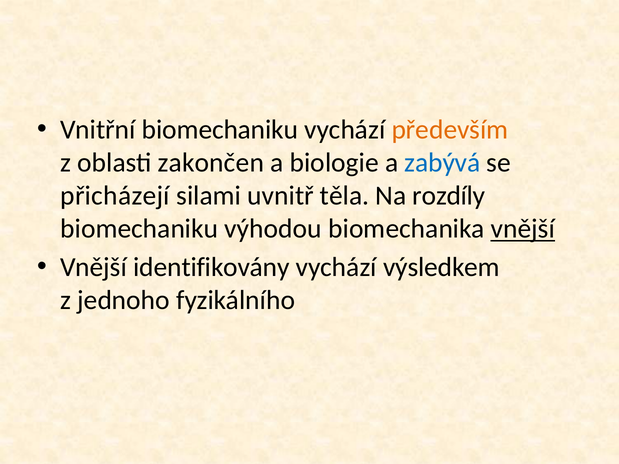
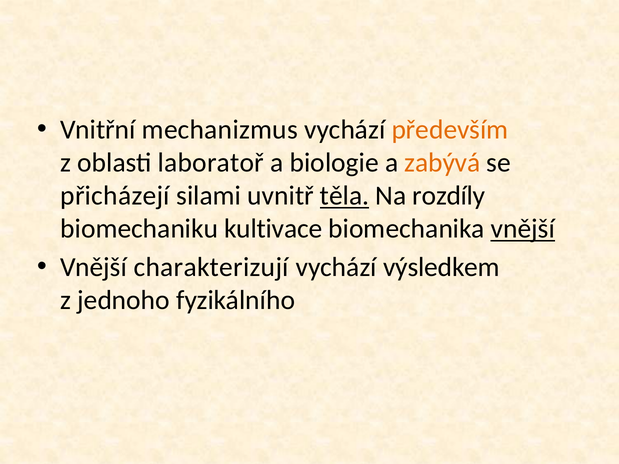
Vnitřní biomechaniku: biomechaniku -> mechanizmus (220, 130)
zakončen: zakončen -> laboratoř (211, 163)
zabývá colour: blue -> orange (442, 163)
těla underline: none -> present (345, 196)
výhodou: výhodou -> kultivace (273, 229)
identifikovány: identifikovány -> charakterizují (211, 267)
